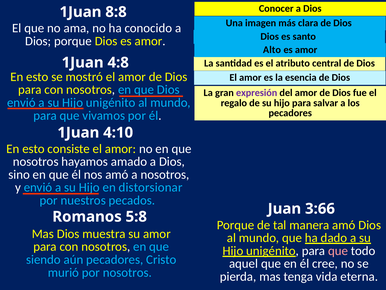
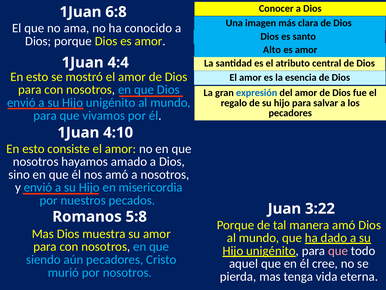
8:8: 8:8 -> 6:8 (116, 12)
4:8: 4:8 -> 4:4 (118, 62)
expresión colour: purple -> blue (257, 93)
distorsionar: distorsionar -> misericordia (151, 187)
3:66: 3:66 -> 3:22 (320, 208)
